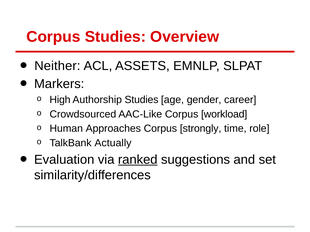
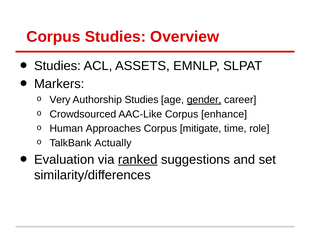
Neither: Neither -> Studies (57, 66)
High: High -> Very (60, 100)
gender underline: none -> present (204, 100)
workload: workload -> enhance (224, 114)
strongly: strongly -> mitigate (201, 129)
